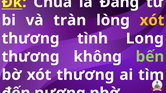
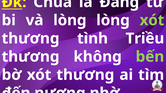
và tràn: tràn -> lòng (70, 20)
xót colour: yellow -> light green (152, 20)
Long: Long -> Triều (145, 39)
